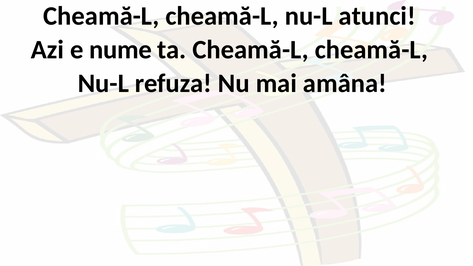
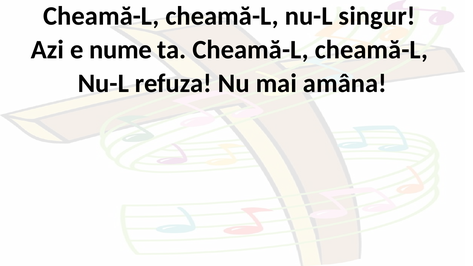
atunci: atunci -> singur (377, 16)
